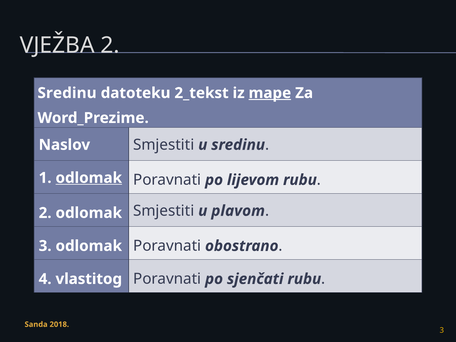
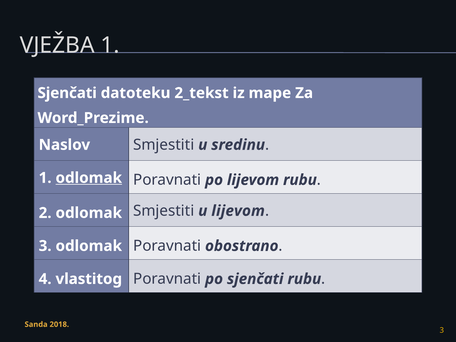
VJEŽBA 2: 2 -> 1 (110, 45)
Sredinu: Sredinu -> Sjenčati (67, 93)
mape underline: present -> none (270, 93)
u plavom: plavom -> lijevom (238, 211)
